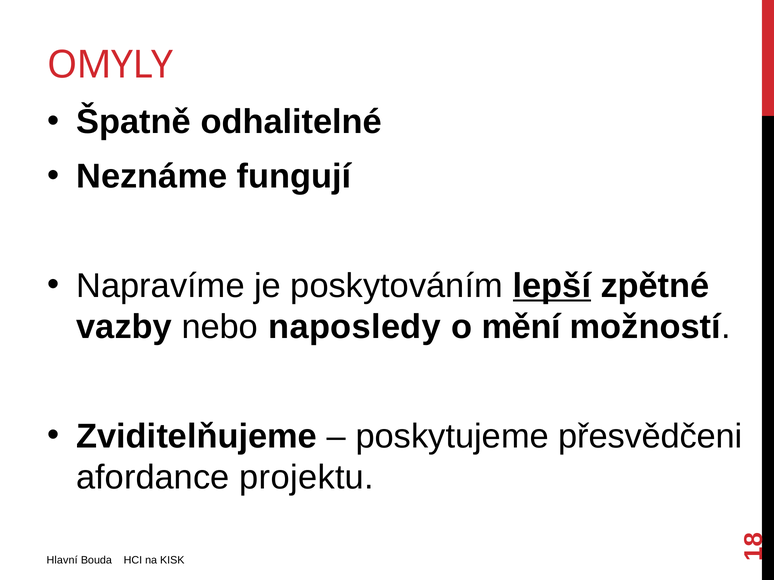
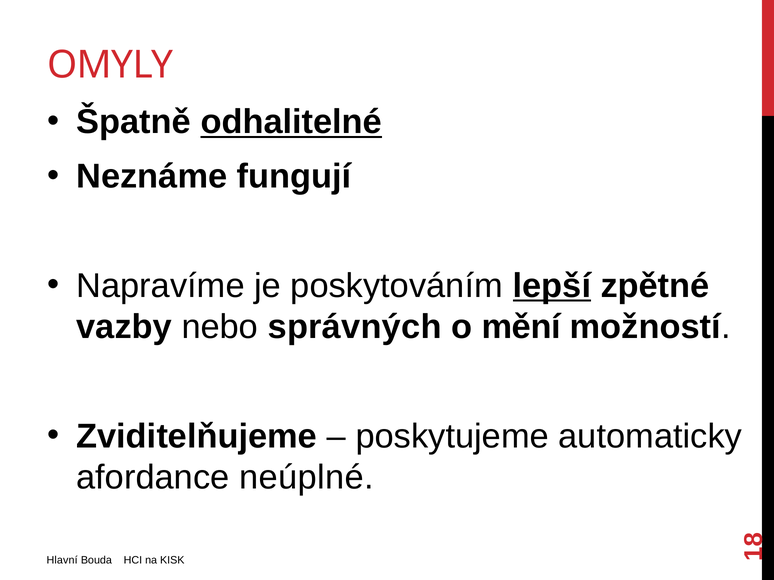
odhalitelné underline: none -> present (291, 122)
naposledy: naposledy -> správných (355, 327)
přesvědčeni: přesvědčeni -> automaticky (650, 437)
projektu: projektu -> neúplné (307, 478)
